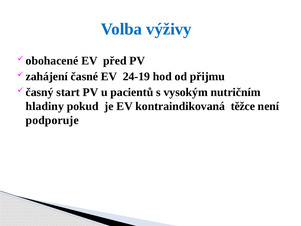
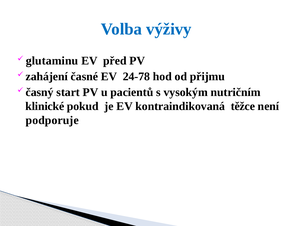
obohacené: obohacené -> glutaminu (52, 61)
24-19: 24-19 -> 24-78 (136, 76)
hladiny: hladiny -> klinické (45, 106)
